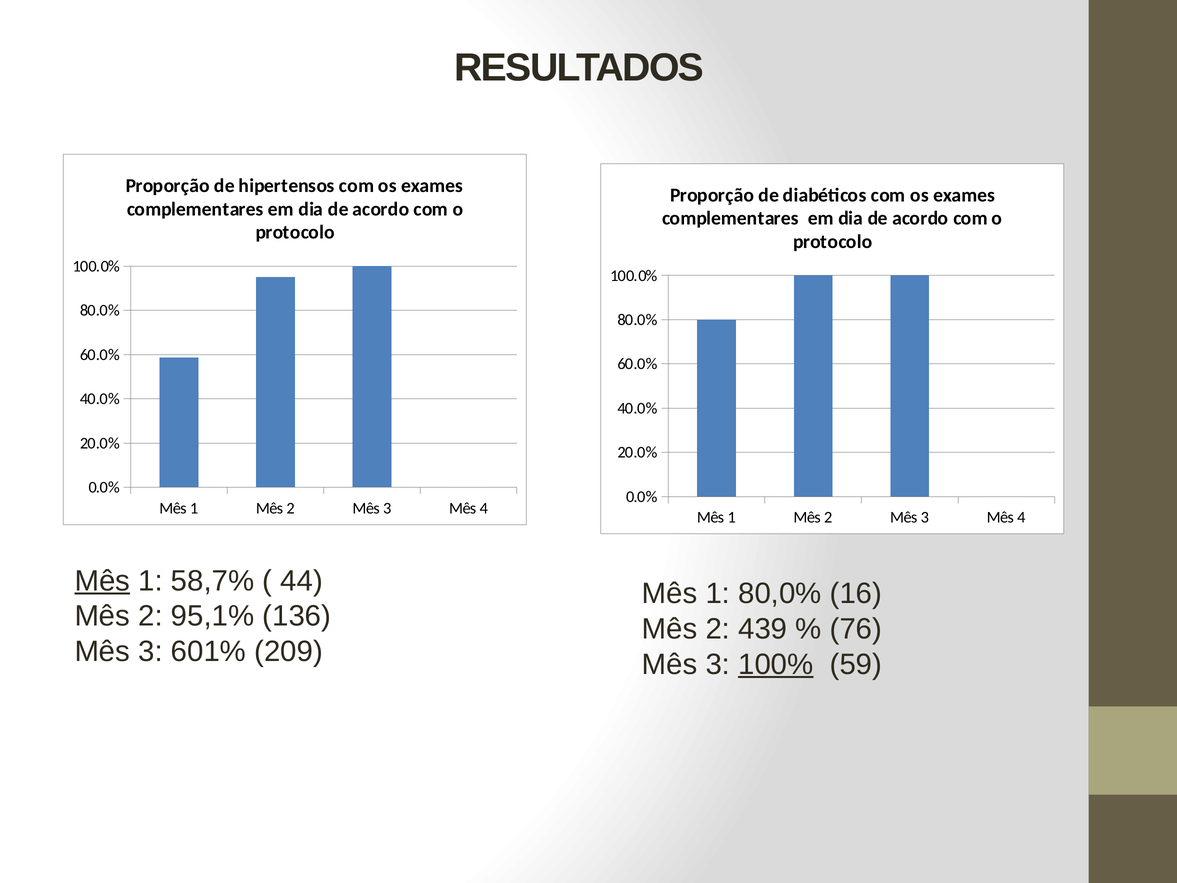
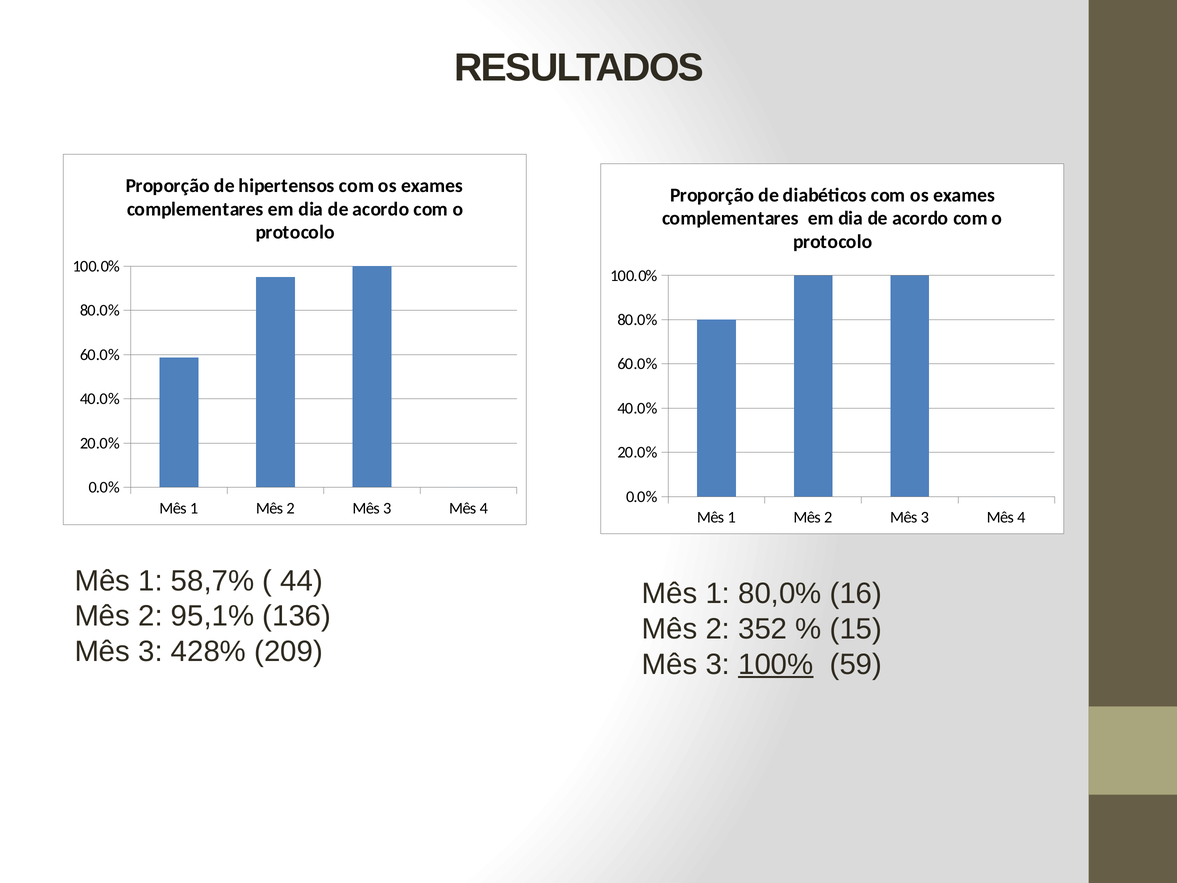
Mês underline: present -> none (102, 581)
439: 439 -> 352 (763, 629)
76: 76 -> 15 (856, 629)
601%: 601% -> 428% (208, 651)
